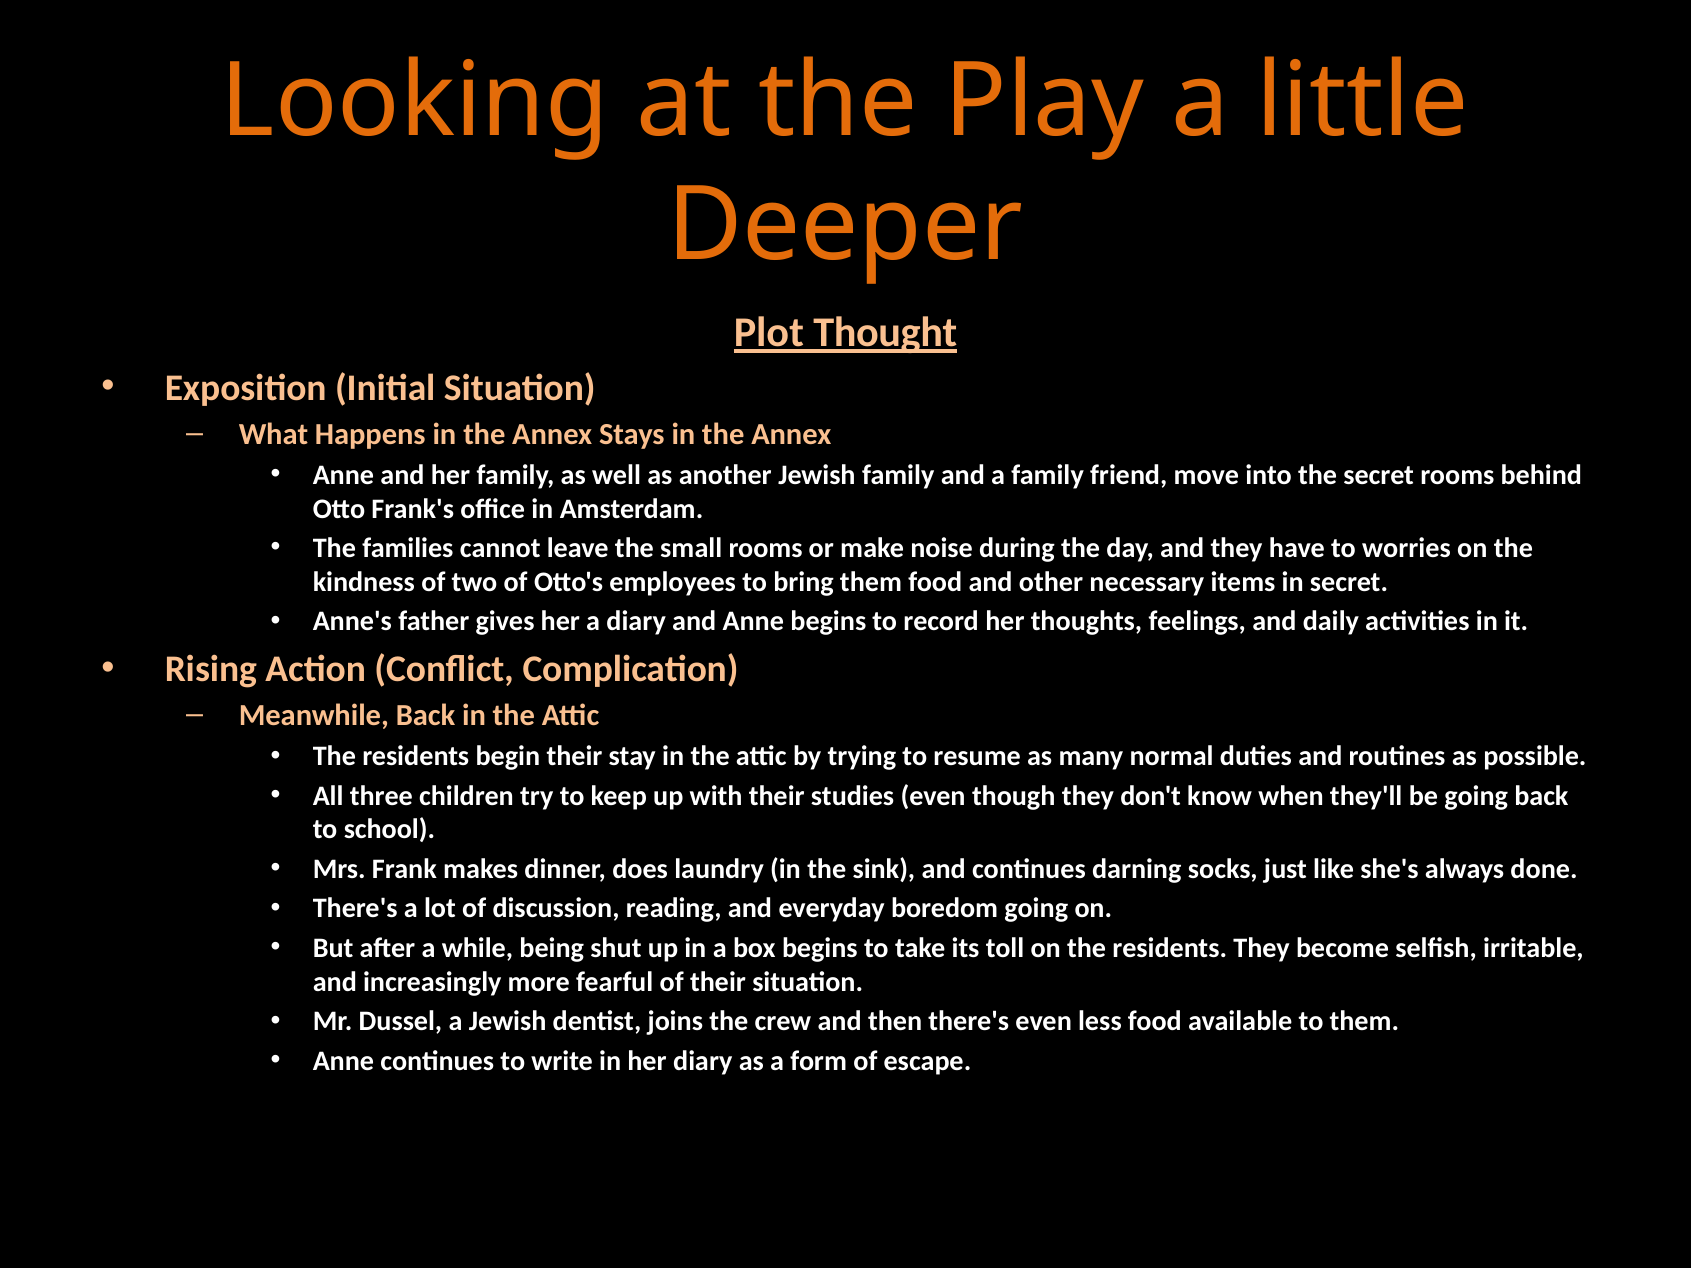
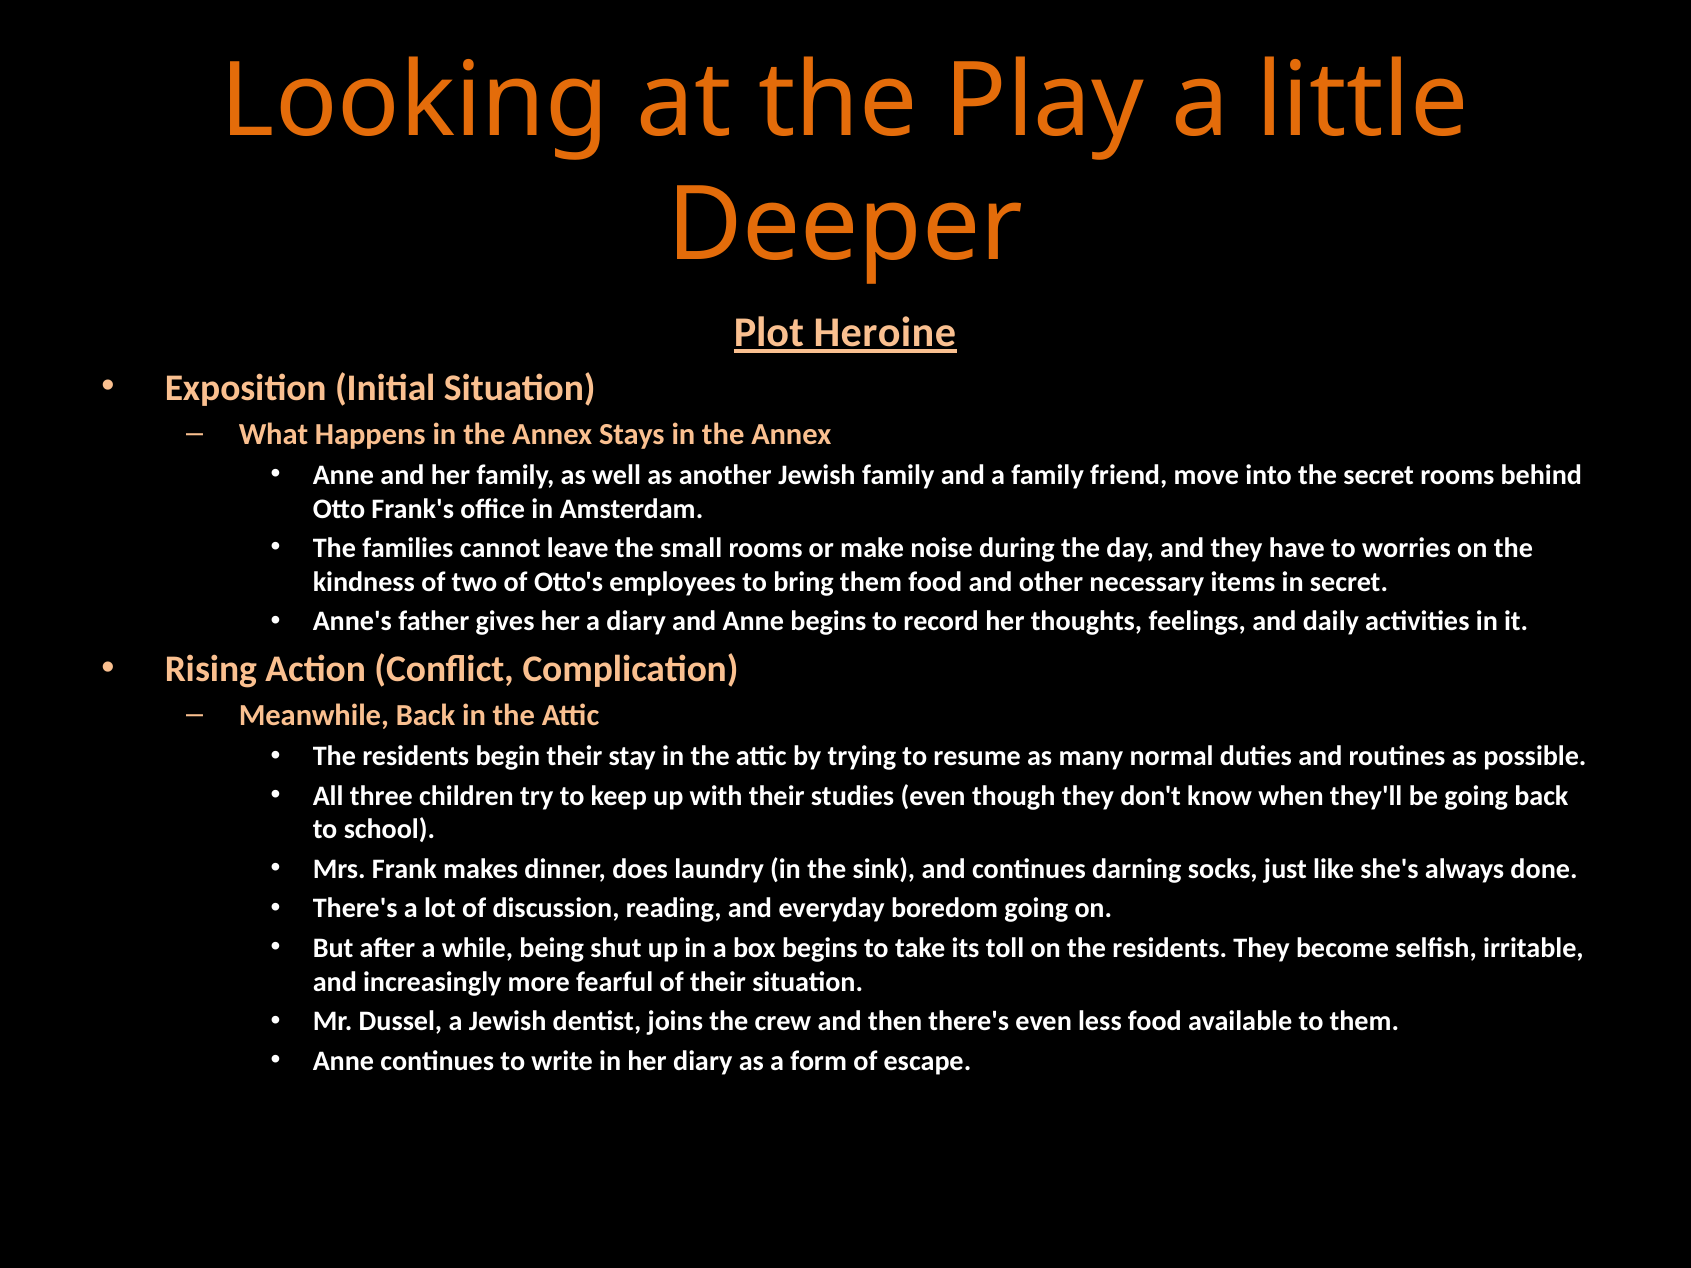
Thought: Thought -> Heroine (885, 333)
